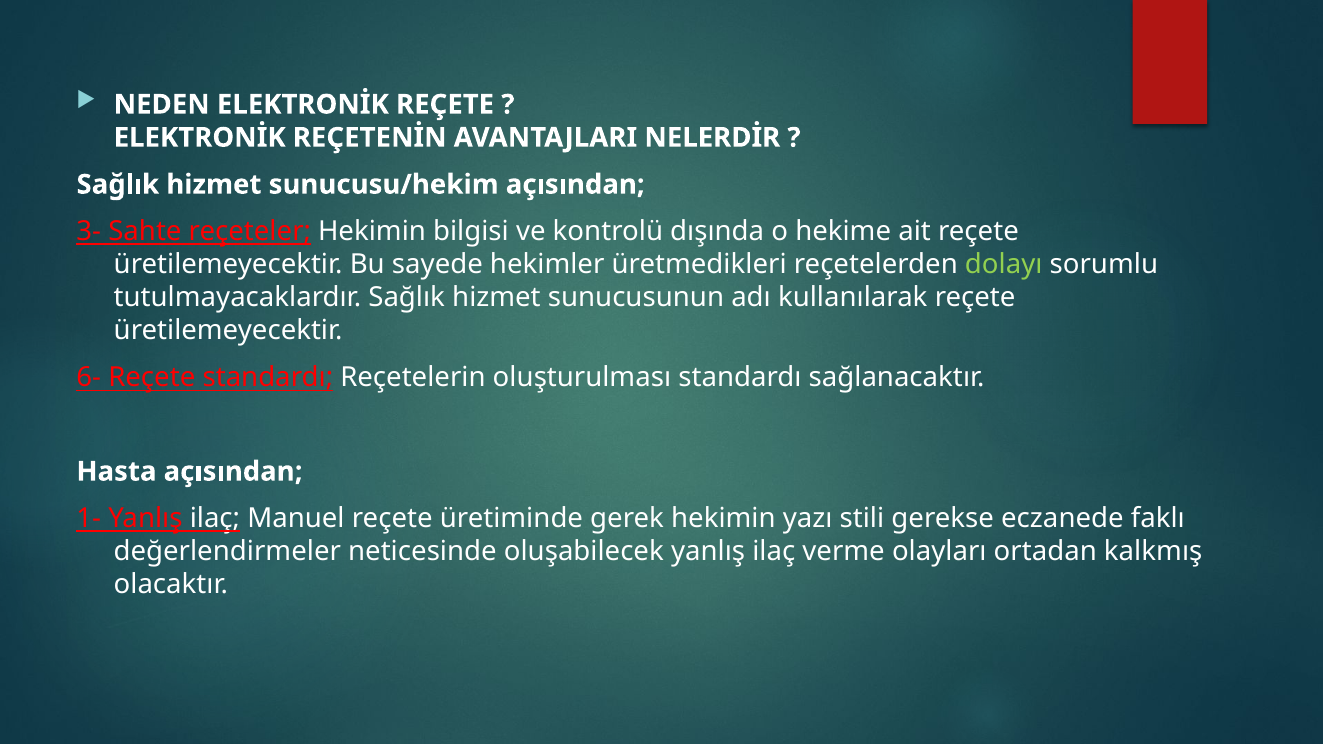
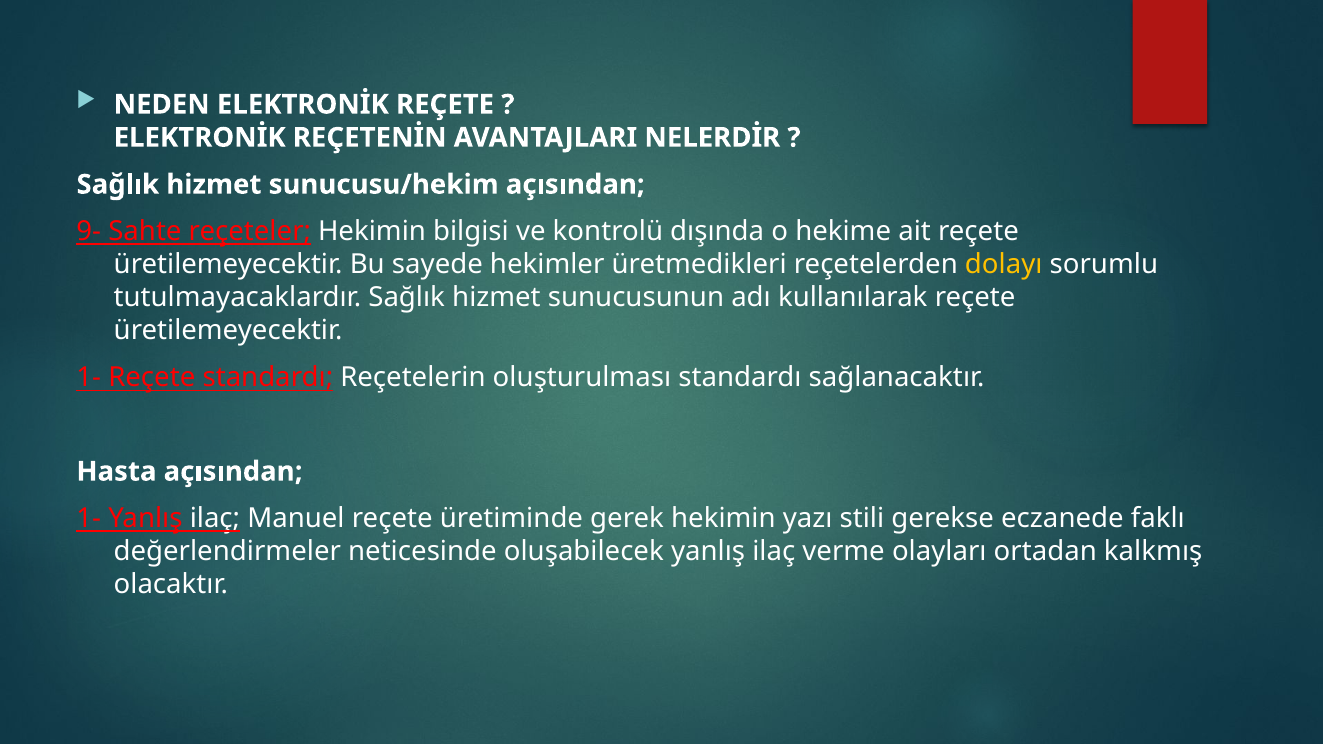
3-: 3- -> 9- (89, 231)
dolayı colour: light green -> yellow (1004, 265)
6-: 6- -> 1- (89, 378)
